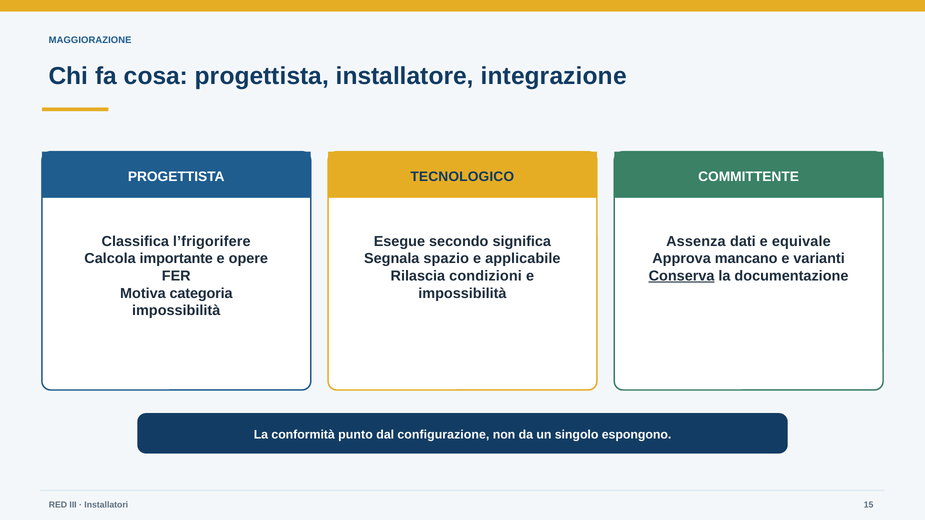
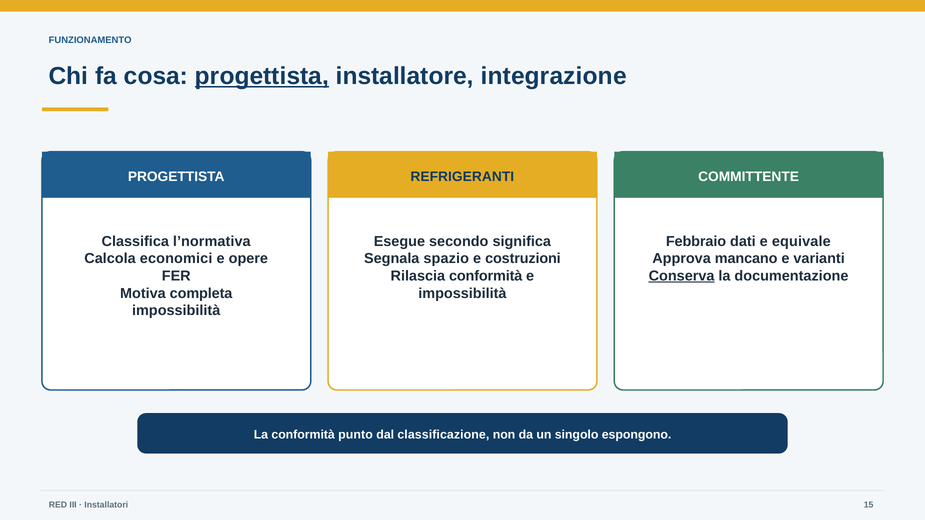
MAGGIORAZIONE: MAGGIORAZIONE -> FUNZIONAMENTO (90, 40)
progettista underline: none -> present (262, 76)
TECNOLOGICO: TECNOLOGICO -> REFRIGERANTI (462, 177)
l’frigorifere: l’frigorifere -> l’normativa (212, 241)
Assenza: Assenza -> Febbraio (696, 241)
importante: importante -> economici (176, 259)
applicabile: applicabile -> costruzioni (523, 259)
Rilascia condizioni: condizioni -> conformità (486, 276)
categoria: categoria -> completa (201, 293)
configurazione: configurazione -> classificazione (443, 435)
